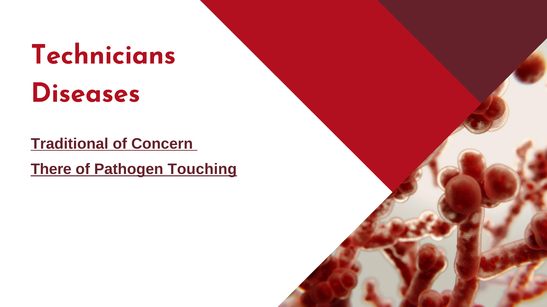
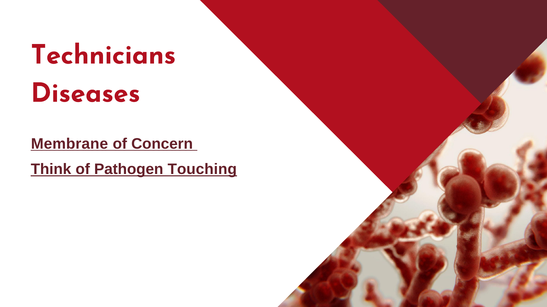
Traditional: Traditional -> Membrane (70, 144)
There: There -> Think (51, 170)
